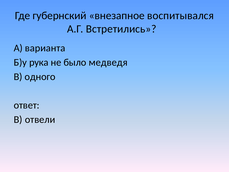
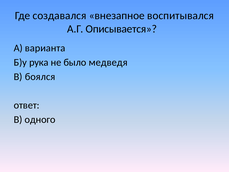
губернский: губернский -> создавался (59, 15)
Встретились: Встретились -> Описывается (121, 29)
одного: одного -> боялся (40, 77)
отвели: отвели -> одного (40, 119)
